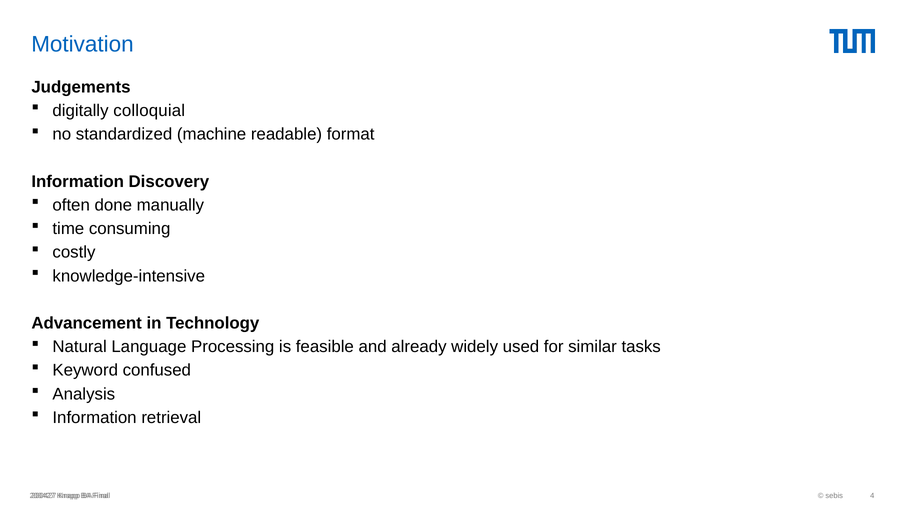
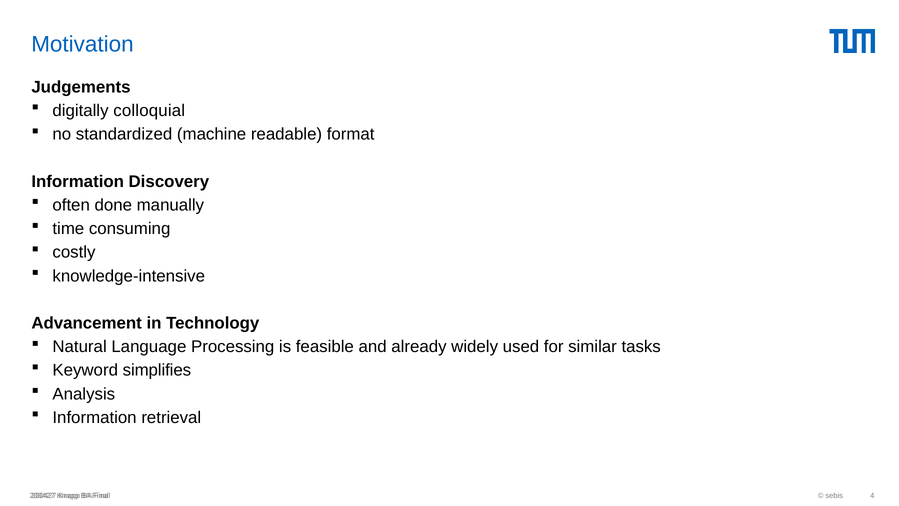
confused: confused -> simplifies (157, 370)
